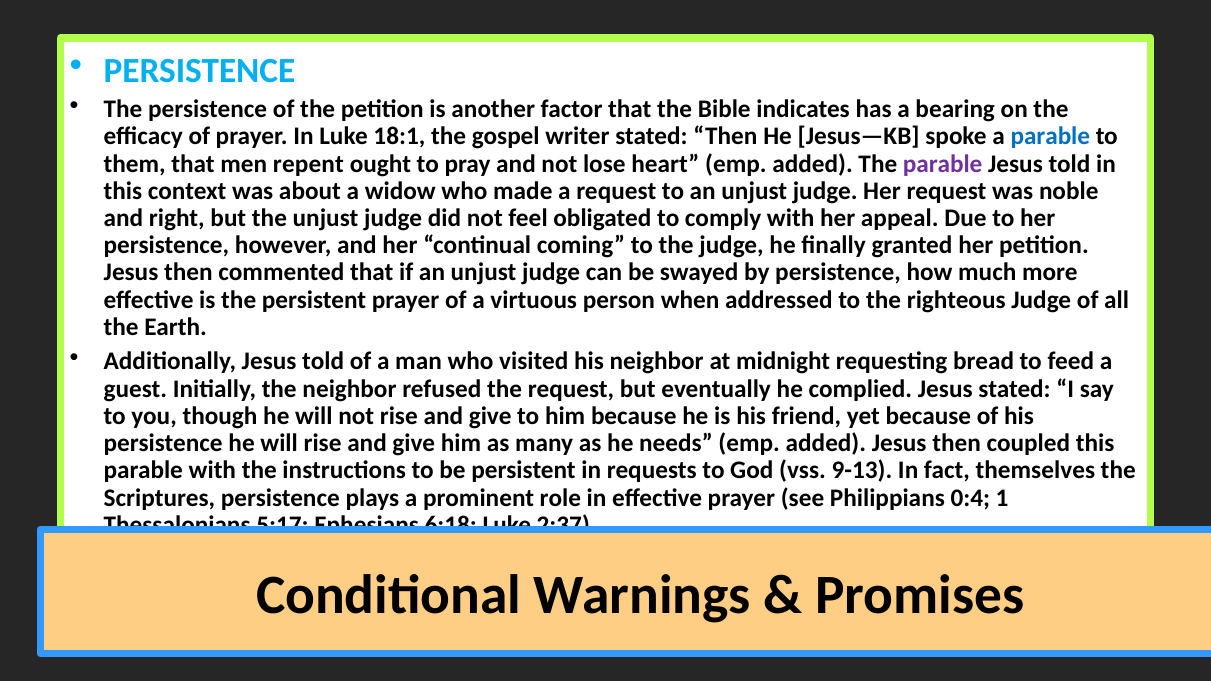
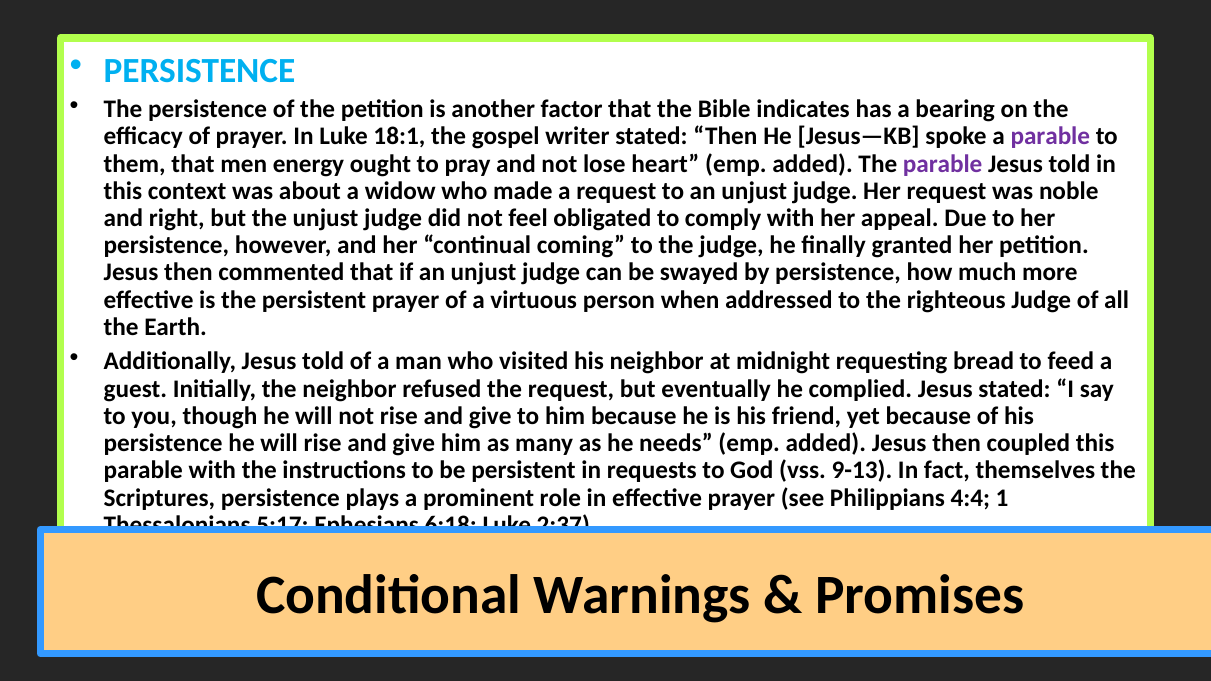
parable colour: blue -> purple (1050, 136)
repent: repent -> energy (309, 164)
0:4: 0:4 -> 4:4 (970, 498)
